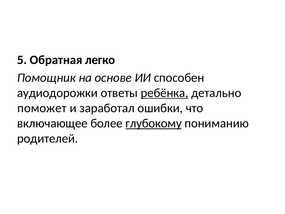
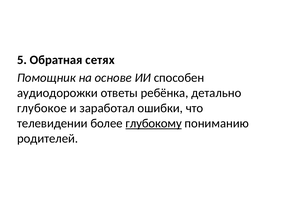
легко: легко -> сетях (100, 60)
ребёнка underline: present -> none (165, 93)
поможет: поможет -> глубокое (42, 108)
включающее: включающее -> телевидении (52, 123)
